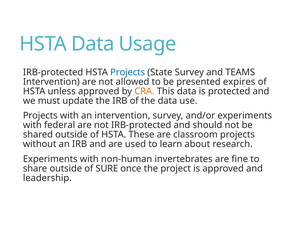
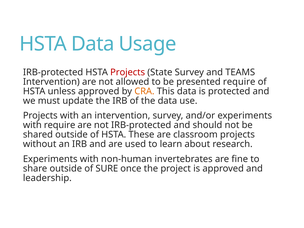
Projects colour: blue -> red (128, 72)
presented expires: expires -> require (239, 82)
with federal: federal -> require (60, 125)
